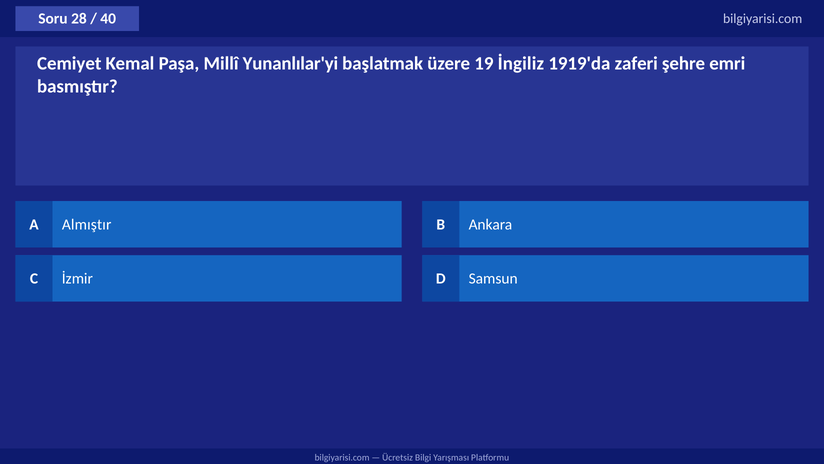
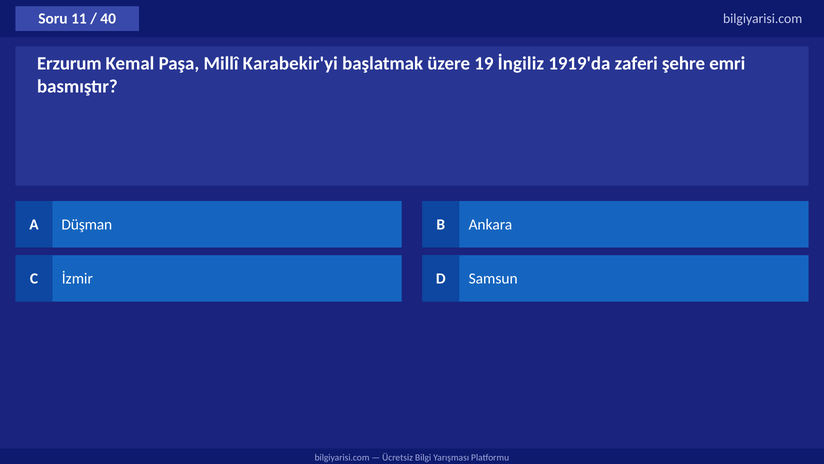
28: 28 -> 11 (79, 19)
Cemiyet: Cemiyet -> Erzurum (69, 63)
Yunanlılar'yi: Yunanlılar'yi -> Karabekir'yi (290, 63)
Almıştır: Almıştır -> Düşman (87, 224)
